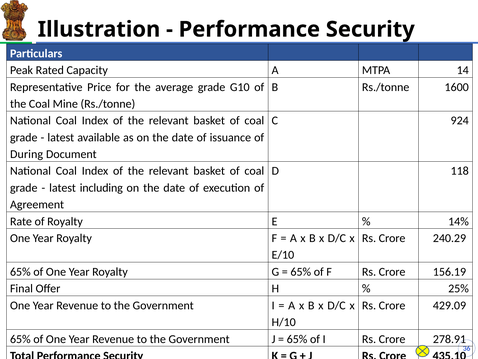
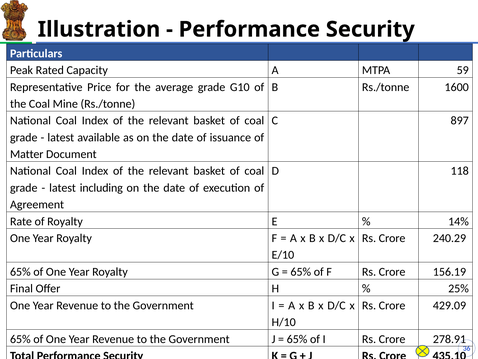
14: 14 -> 59 (463, 70)
924: 924 -> 897 (460, 120)
During: During -> Matter (27, 154)
